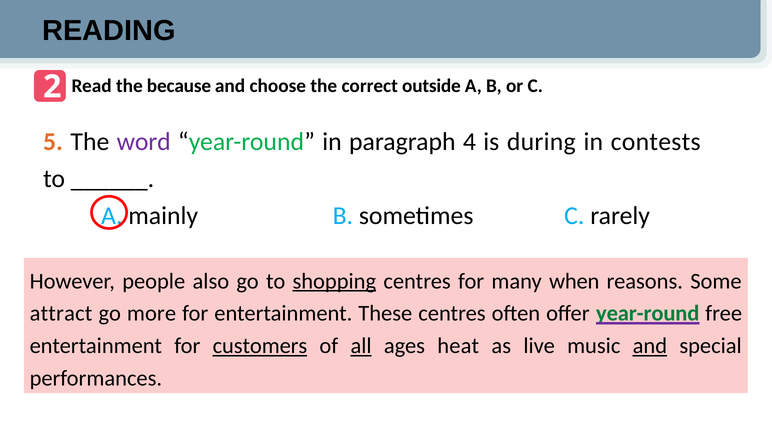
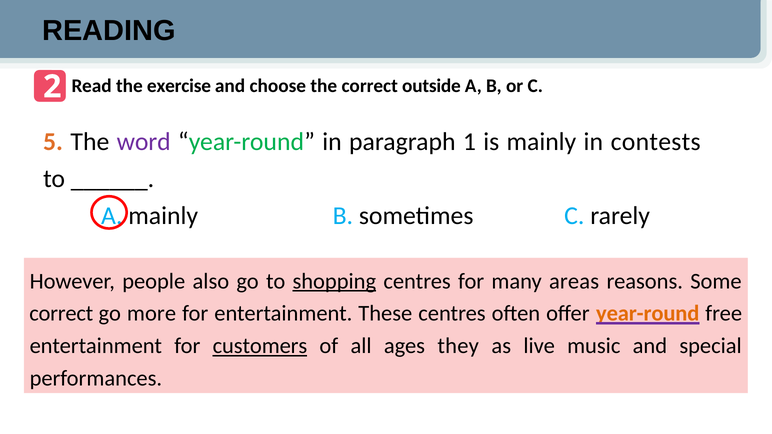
because: because -> exercise (179, 86)
4: 4 -> 1 (469, 142)
is during: during -> mainly (541, 142)
when: when -> areas (574, 281)
attract: attract -> correct (61, 314)
year-round colour: green -> orange (648, 314)
all underline: present -> none (361, 346)
heat: heat -> they (458, 346)
and underline: present -> none (650, 346)
